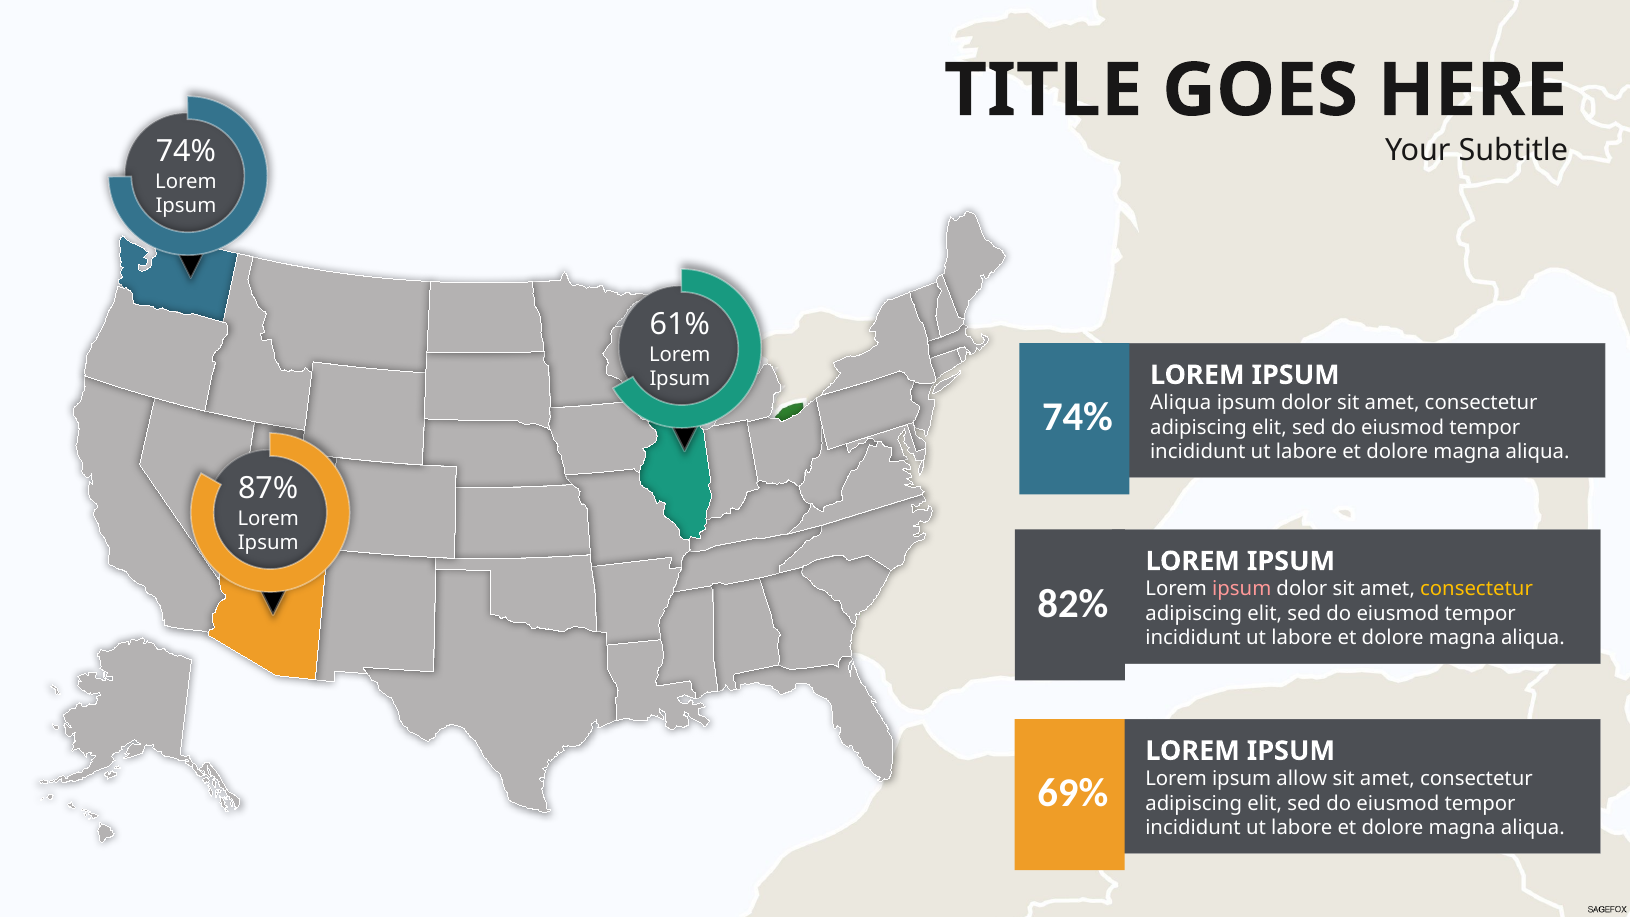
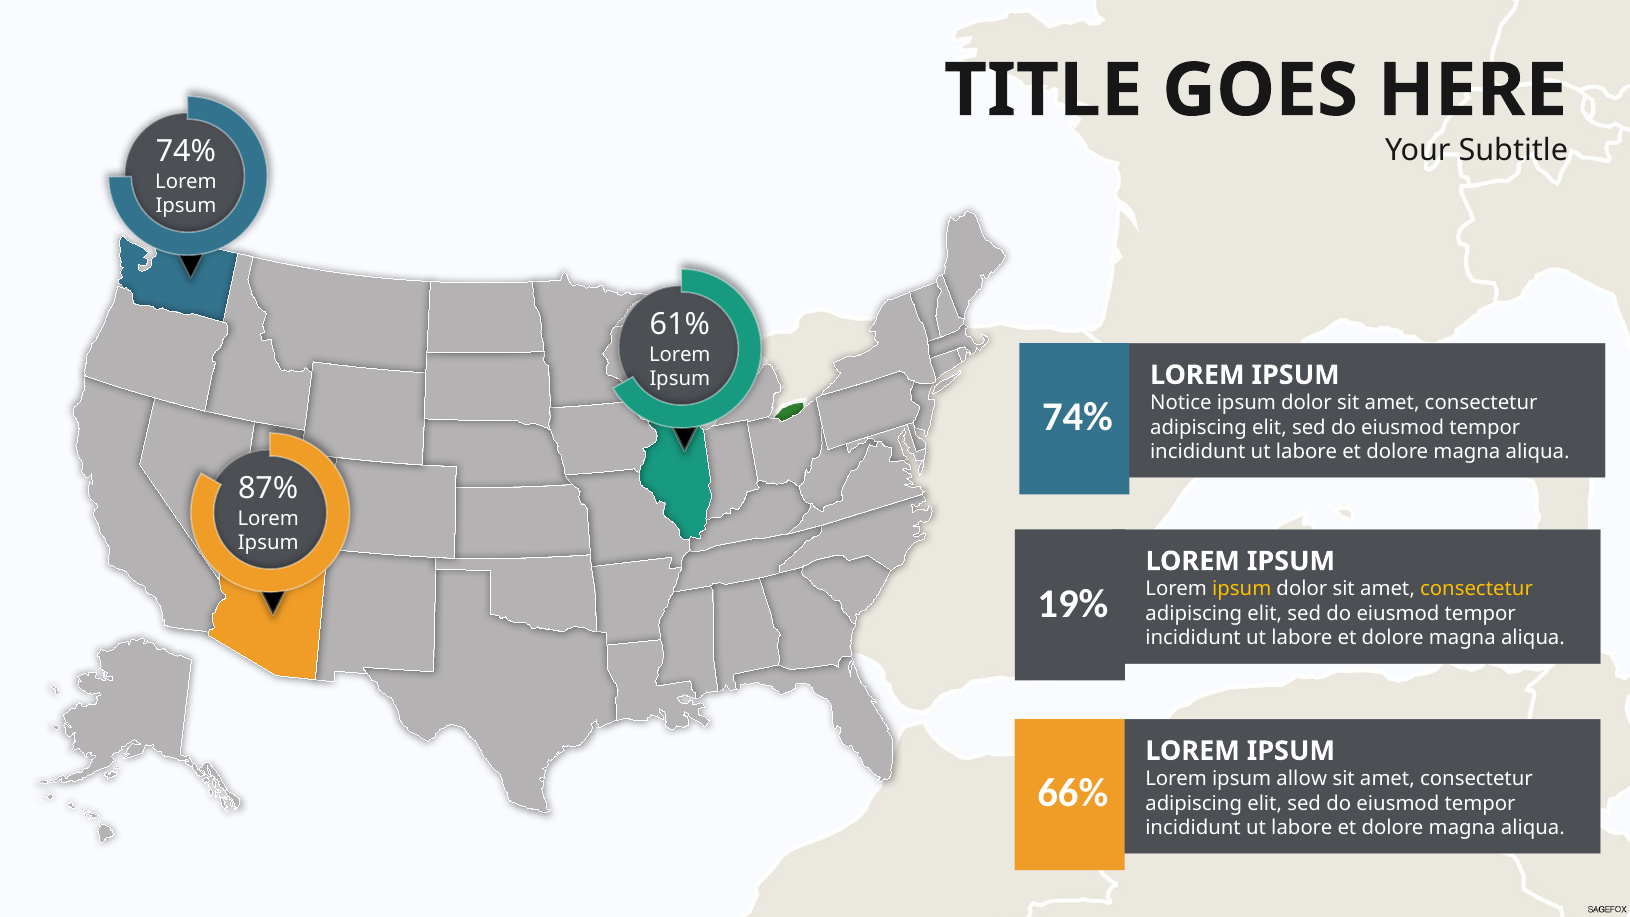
Aliqua: Aliqua -> Notice (1181, 403)
ipsum colour: pink -> yellow (1242, 589)
82%: 82% -> 19% (1073, 603)
69%: 69% -> 66% (1073, 793)
